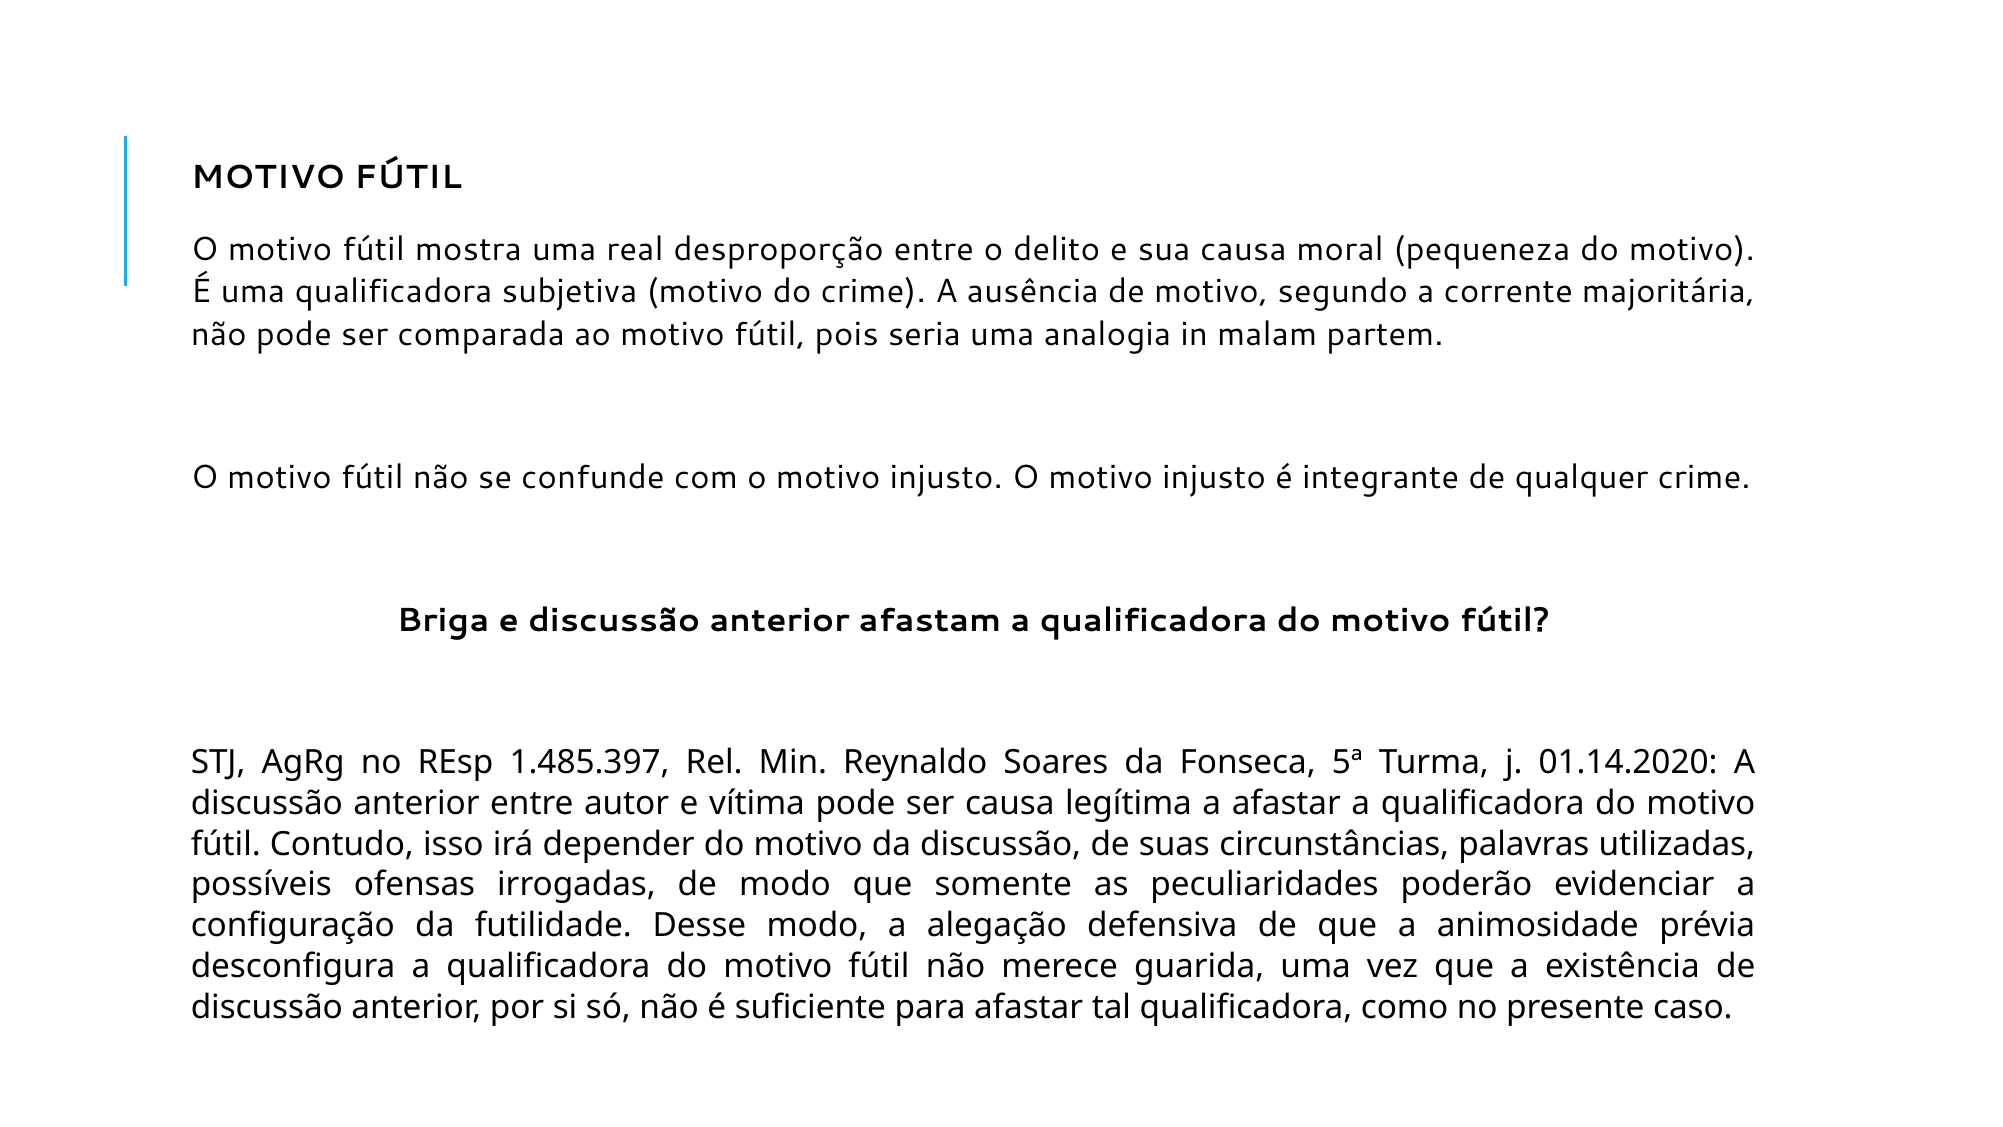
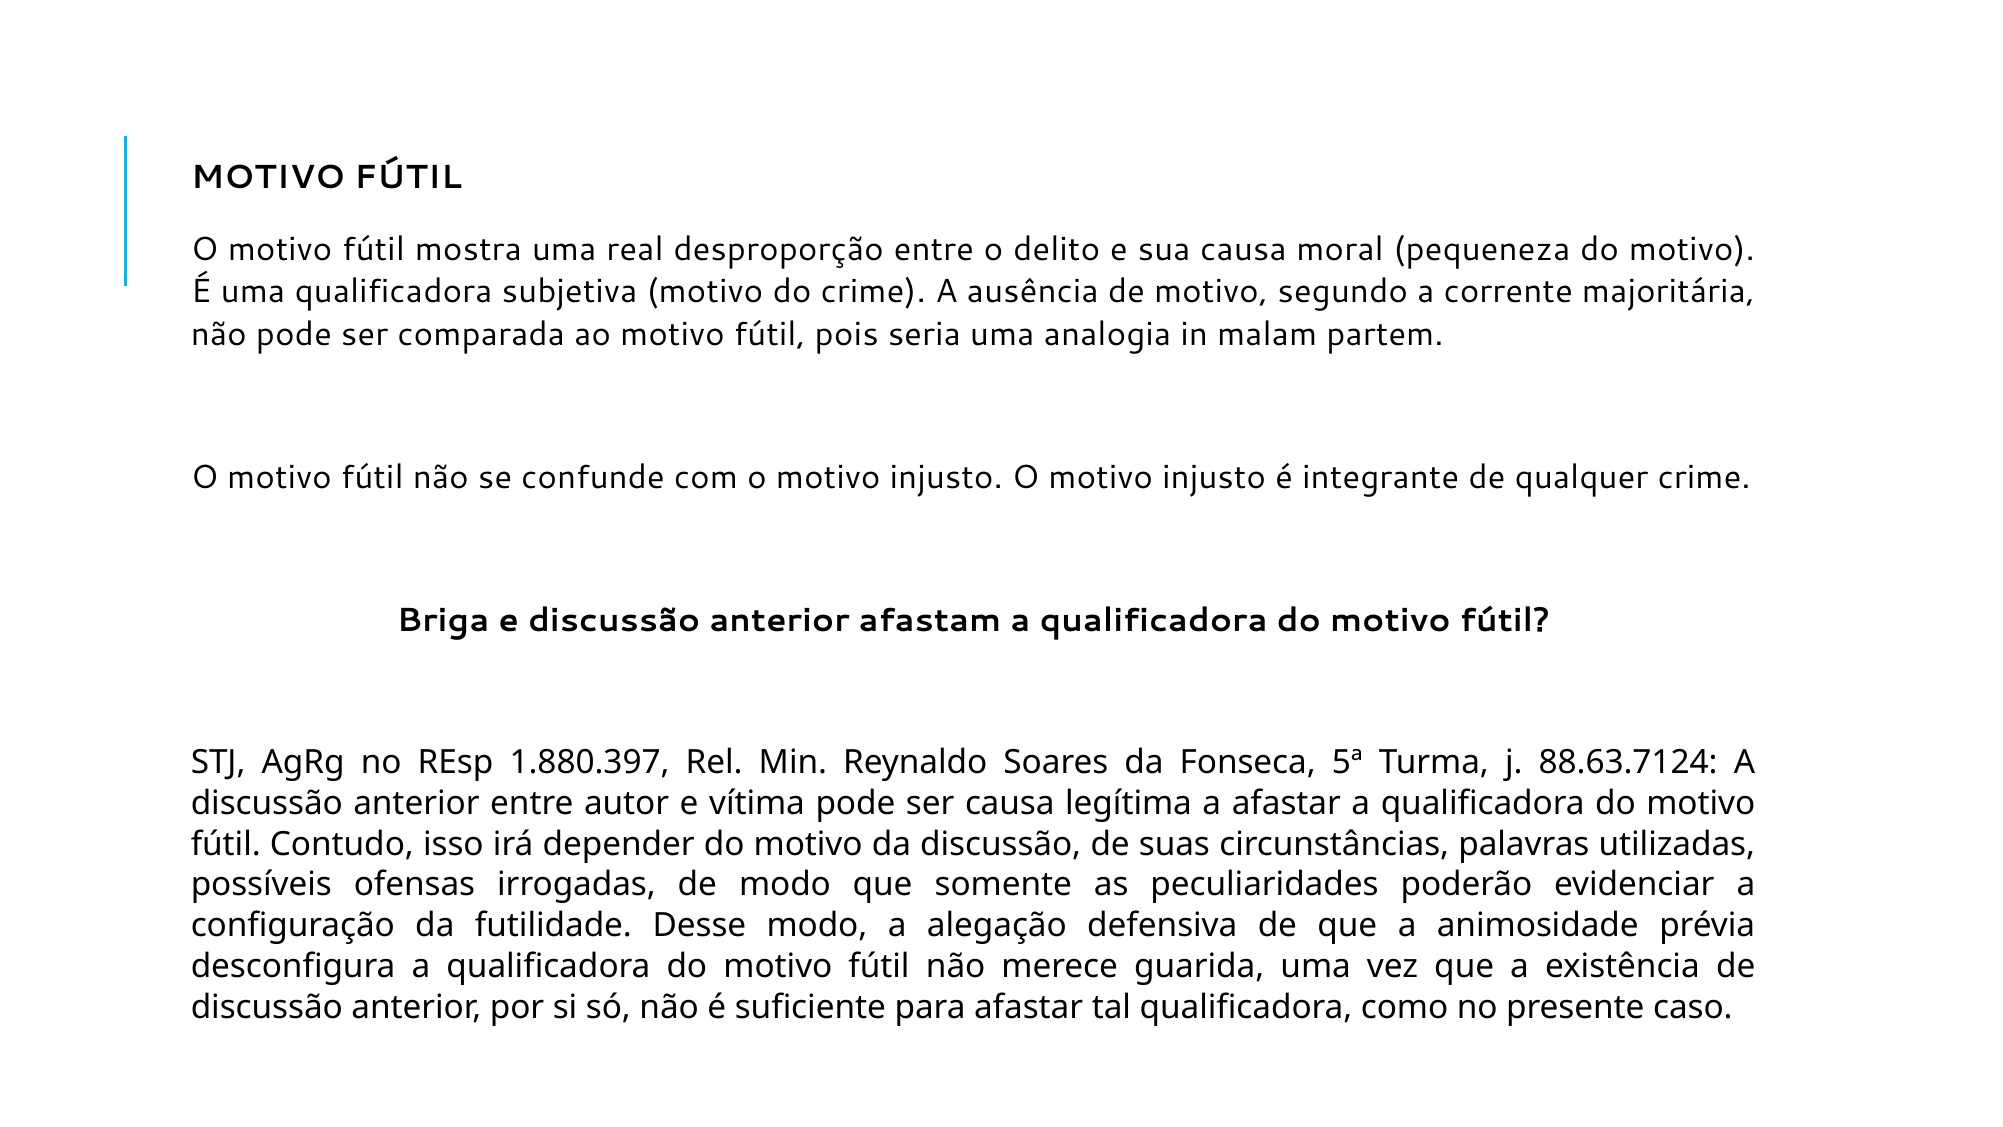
1.485.397: 1.485.397 -> 1.880.397 (590, 762)
01.14.2020: 01.14.2020 -> 88.63.7124 (1628, 762)
